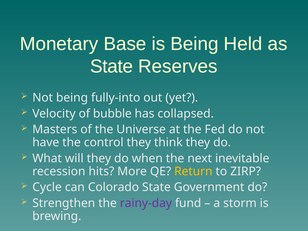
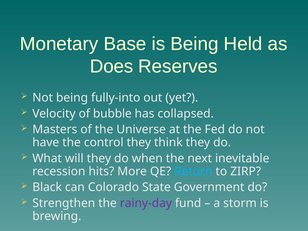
State: State -> Does (112, 66)
Return colour: yellow -> light blue (193, 171)
Cycle: Cycle -> Black (47, 187)
